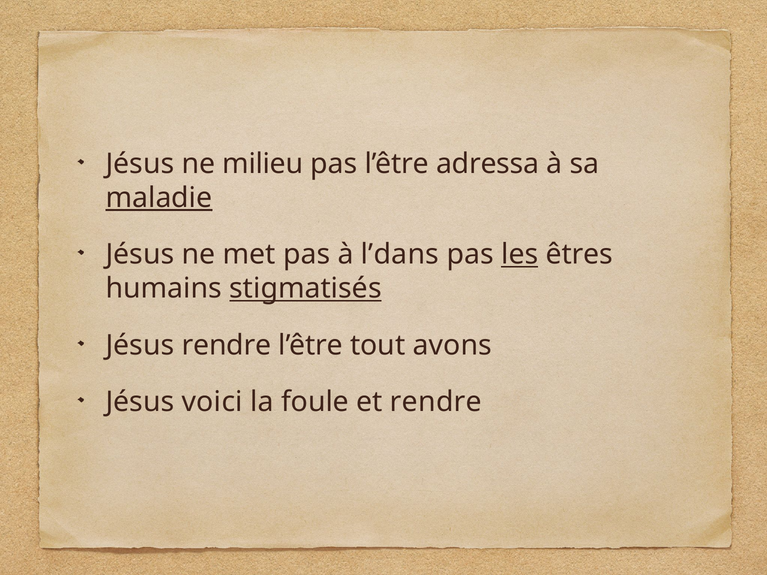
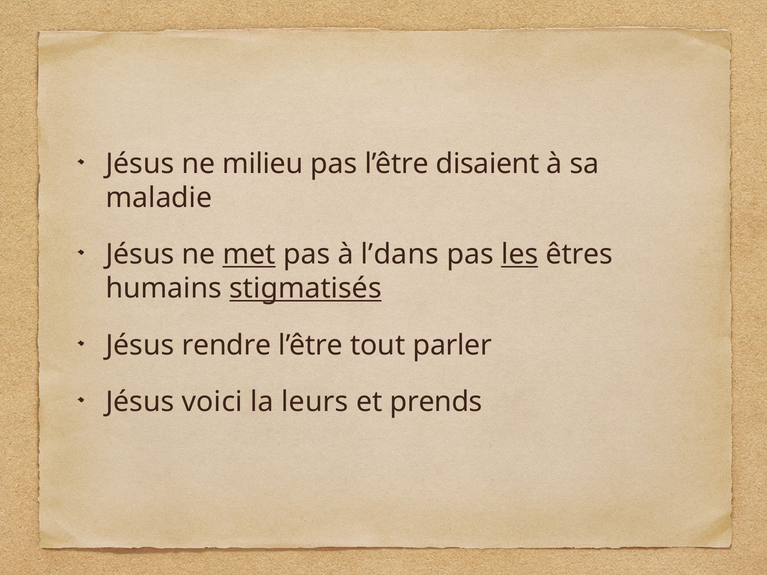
adressa: adressa -> disaient (488, 164)
maladie underline: present -> none (159, 198)
met underline: none -> present (249, 255)
avons: avons -> parler (452, 345)
foule: foule -> leurs (315, 402)
et rendre: rendre -> prends (436, 402)
